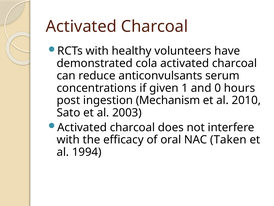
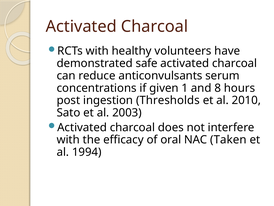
cola: cola -> safe (147, 63)
0: 0 -> 8 (218, 88)
Mechanism: Mechanism -> Thresholds (168, 100)
